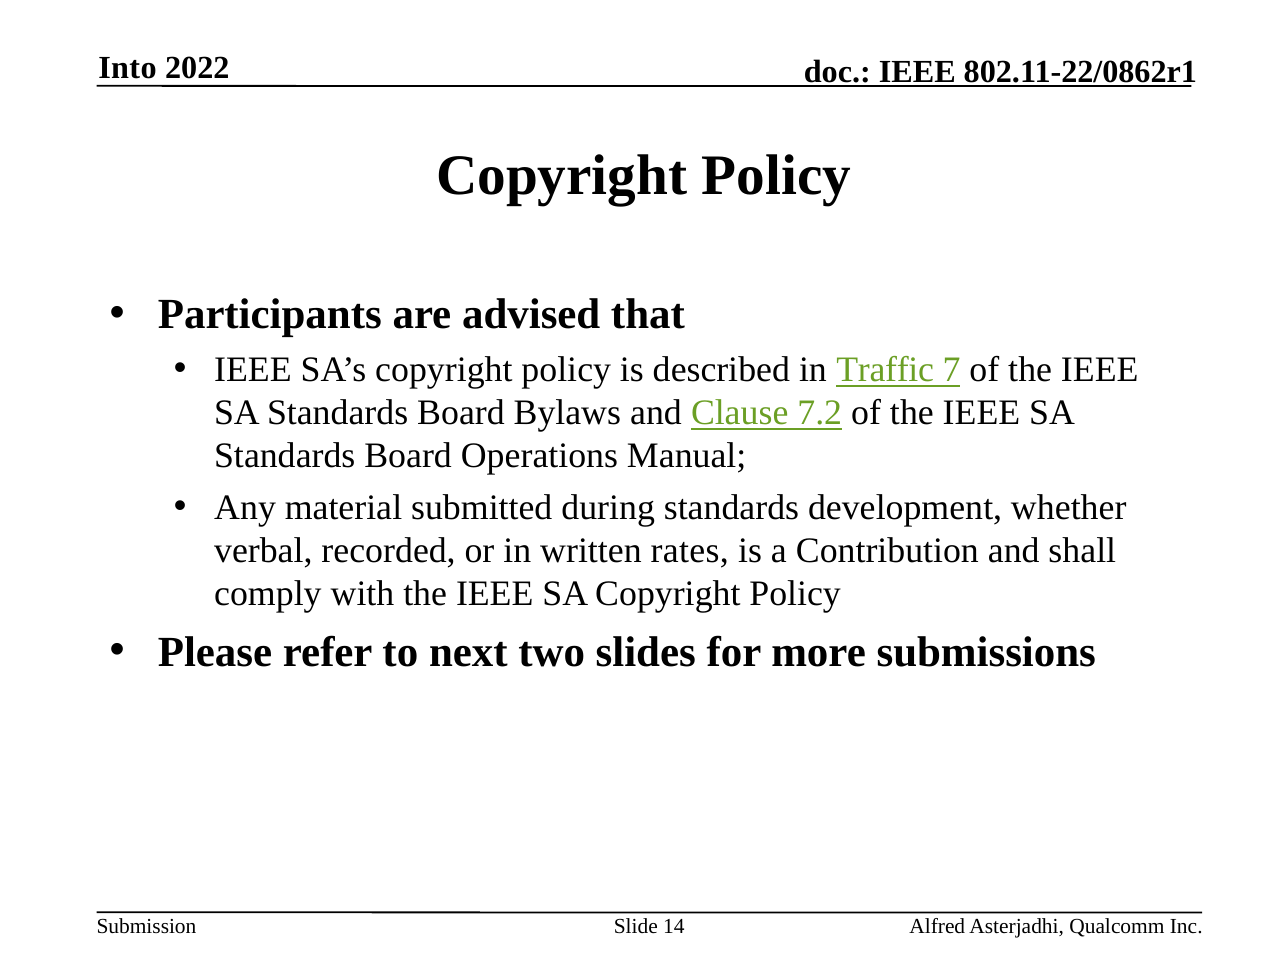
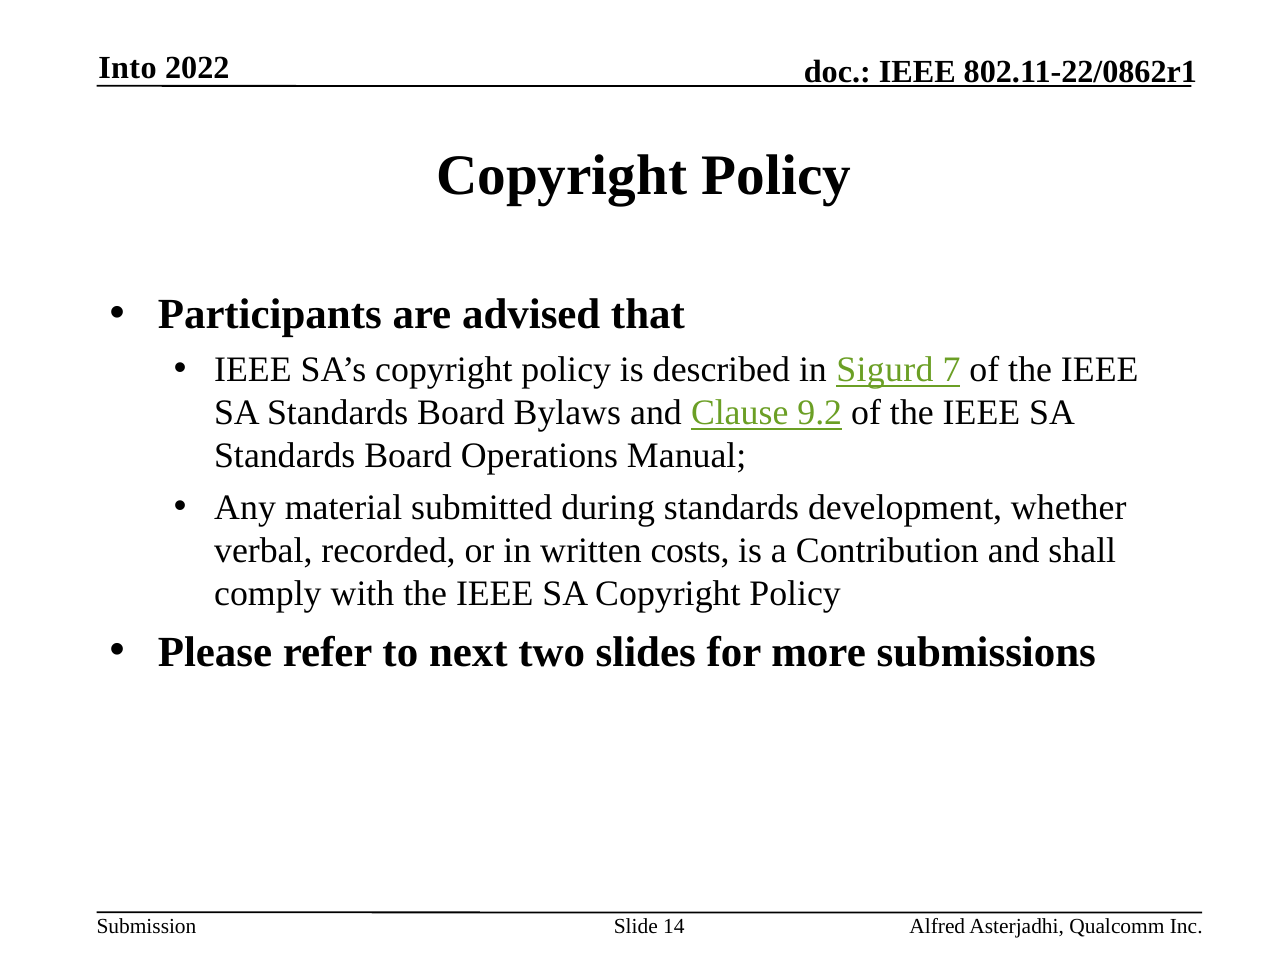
Traffic: Traffic -> Sigurd (885, 370)
7.2: 7.2 -> 9.2 (820, 413)
rates: rates -> costs (690, 551)
